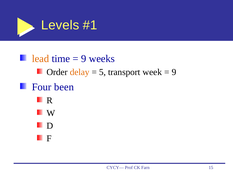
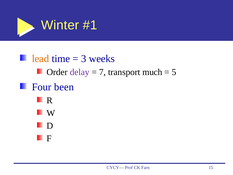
Levels: Levels -> Winter (60, 25)
9: 9 -> 3 (84, 59)
delay colour: orange -> purple (80, 72)
5: 5 -> 7 (102, 72)
week: week -> much (152, 72)
9: 9 -> 5 (174, 72)
